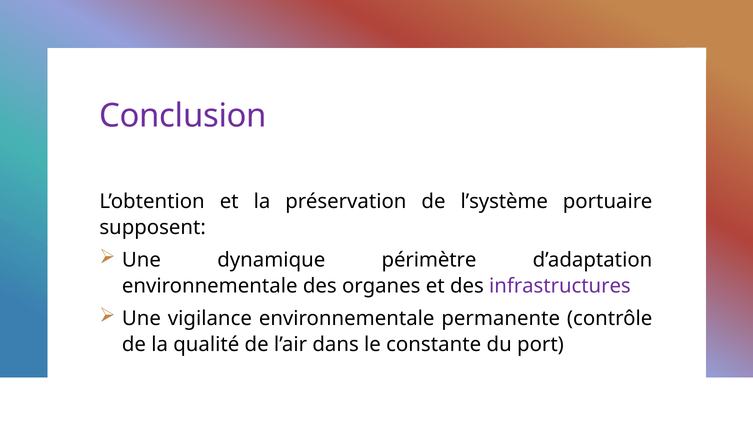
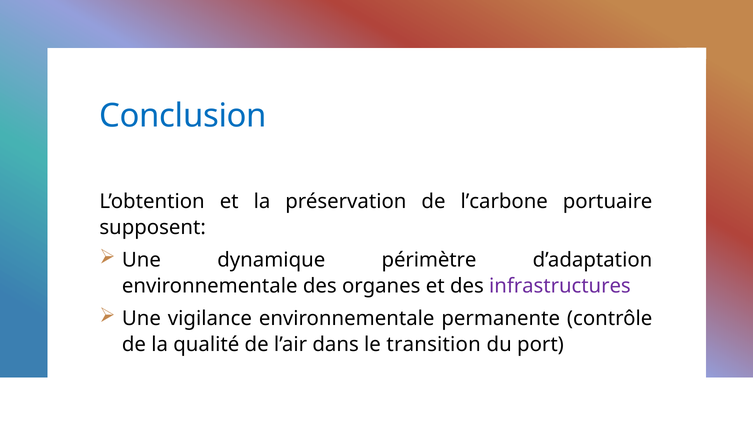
Conclusion colour: purple -> blue (183, 116)
l’système: l’système -> l’carbone (504, 201)
constante: constante -> transition (434, 344)
